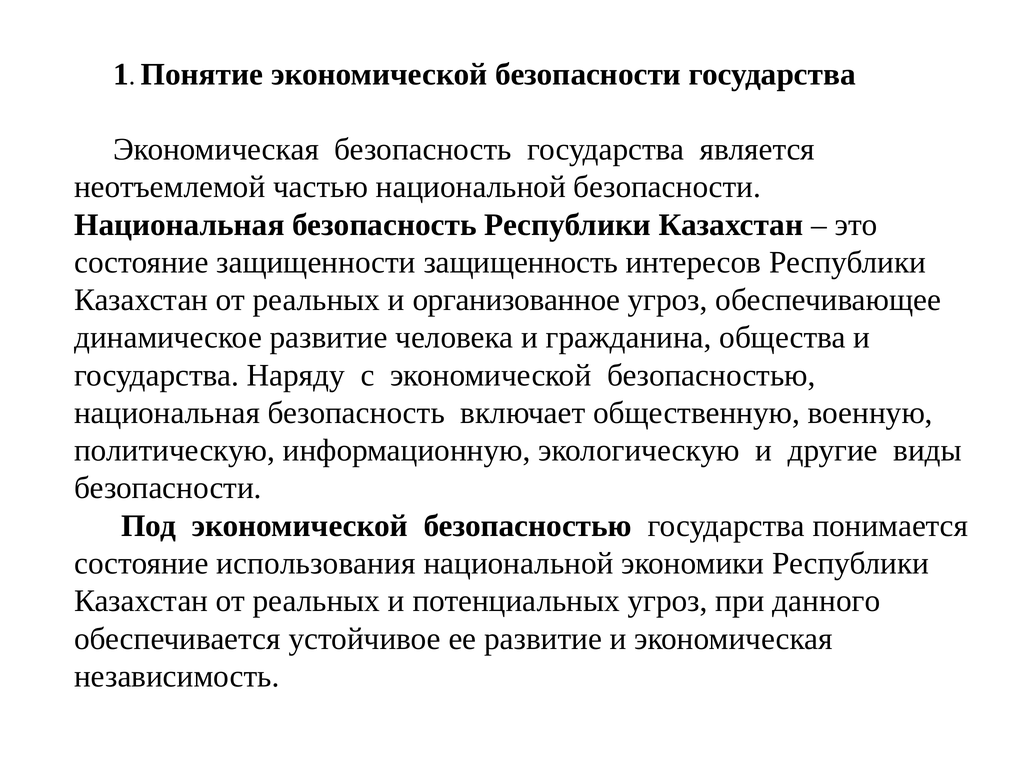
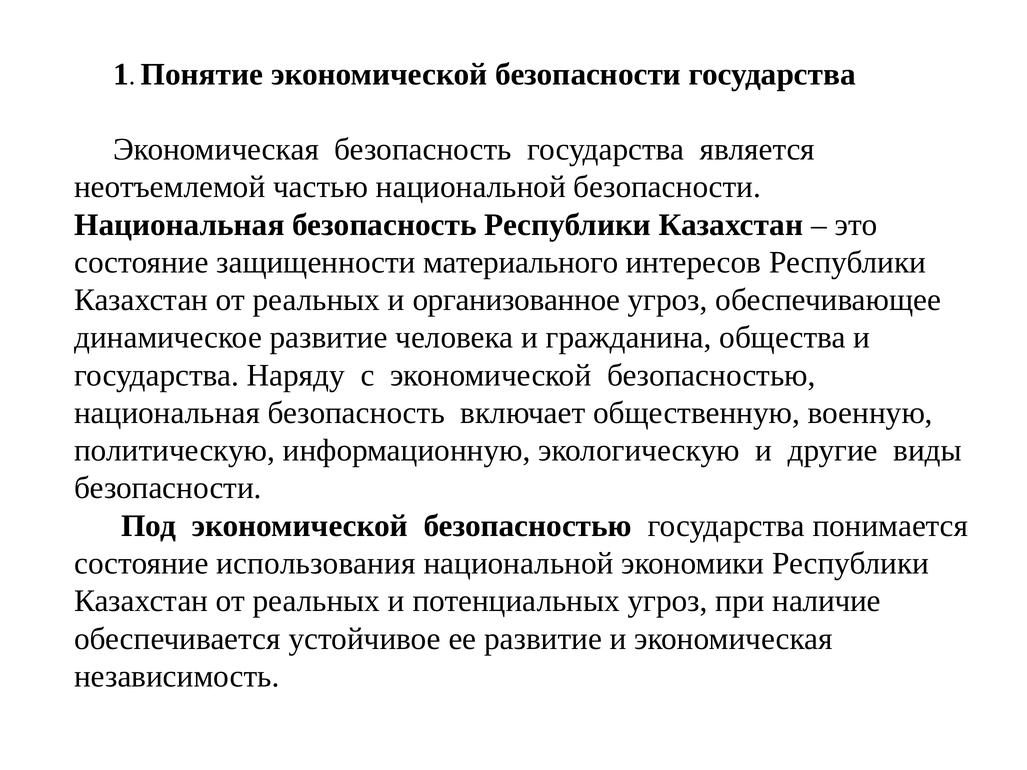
защищенность: защищенность -> материального (521, 262)
данного: данного -> наличие (827, 601)
